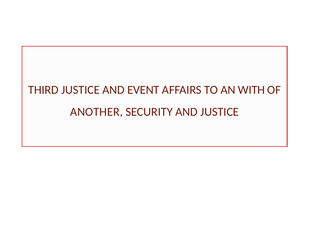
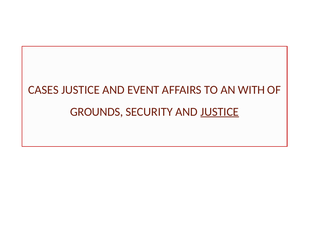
THIRD: THIRD -> CASES (43, 90)
ANOTHER: ANOTHER -> GROUNDS (97, 112)
JUSTICE underline: none -> present (220, 112)
